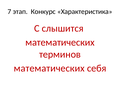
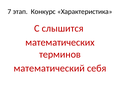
математических: математических -> математический (49, 68)
